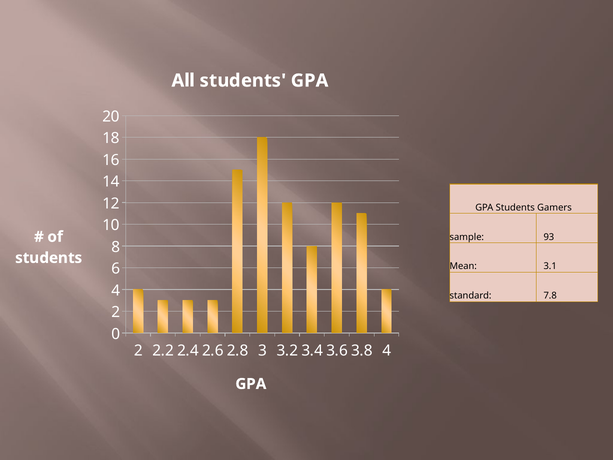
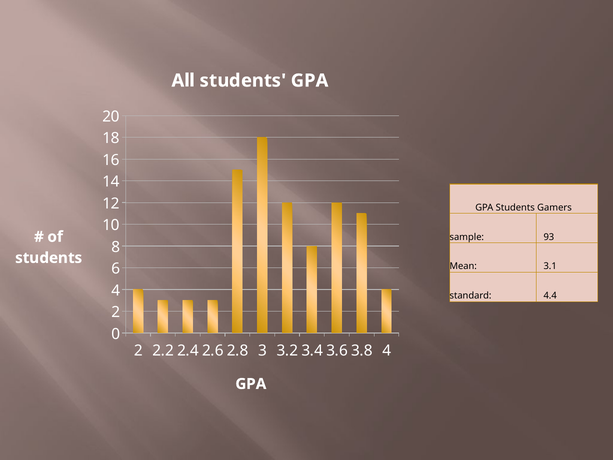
7.8: 7.8 -> 4.4 (550, 296)
